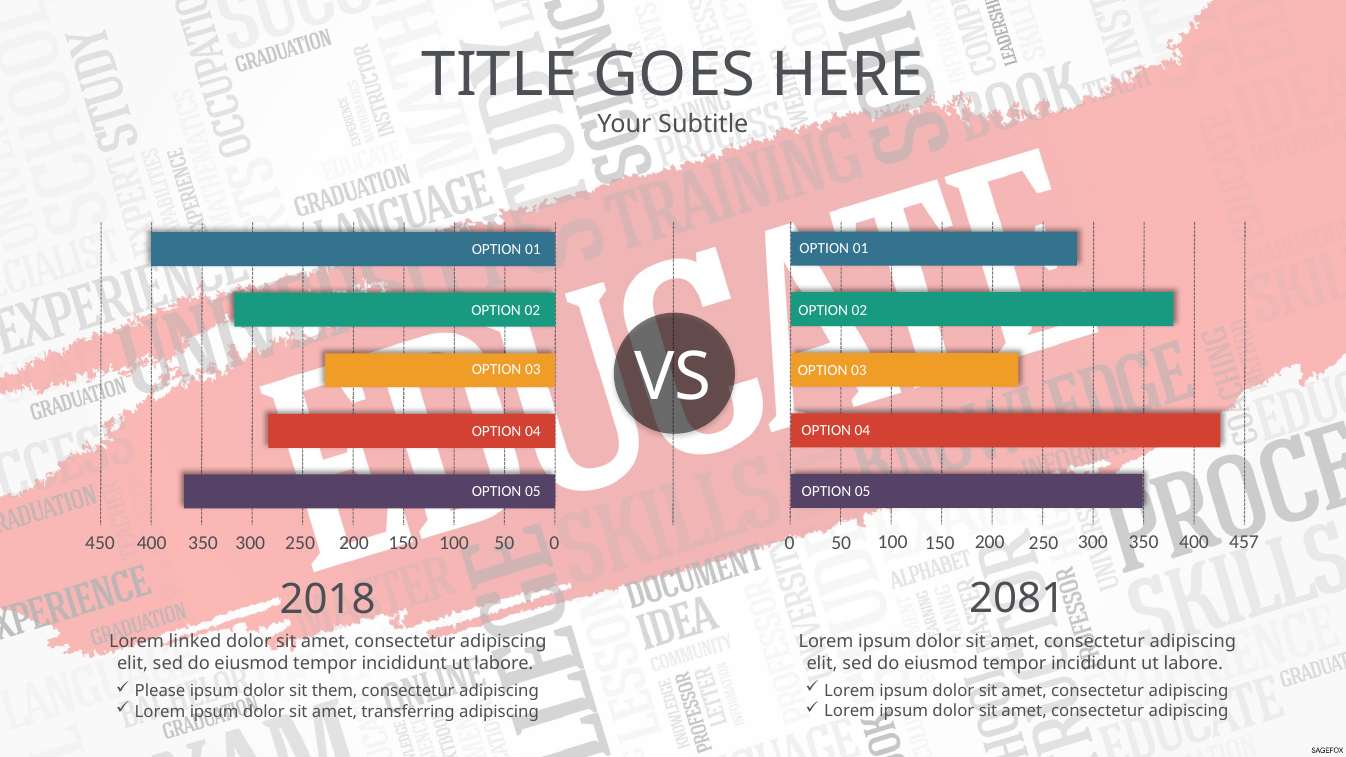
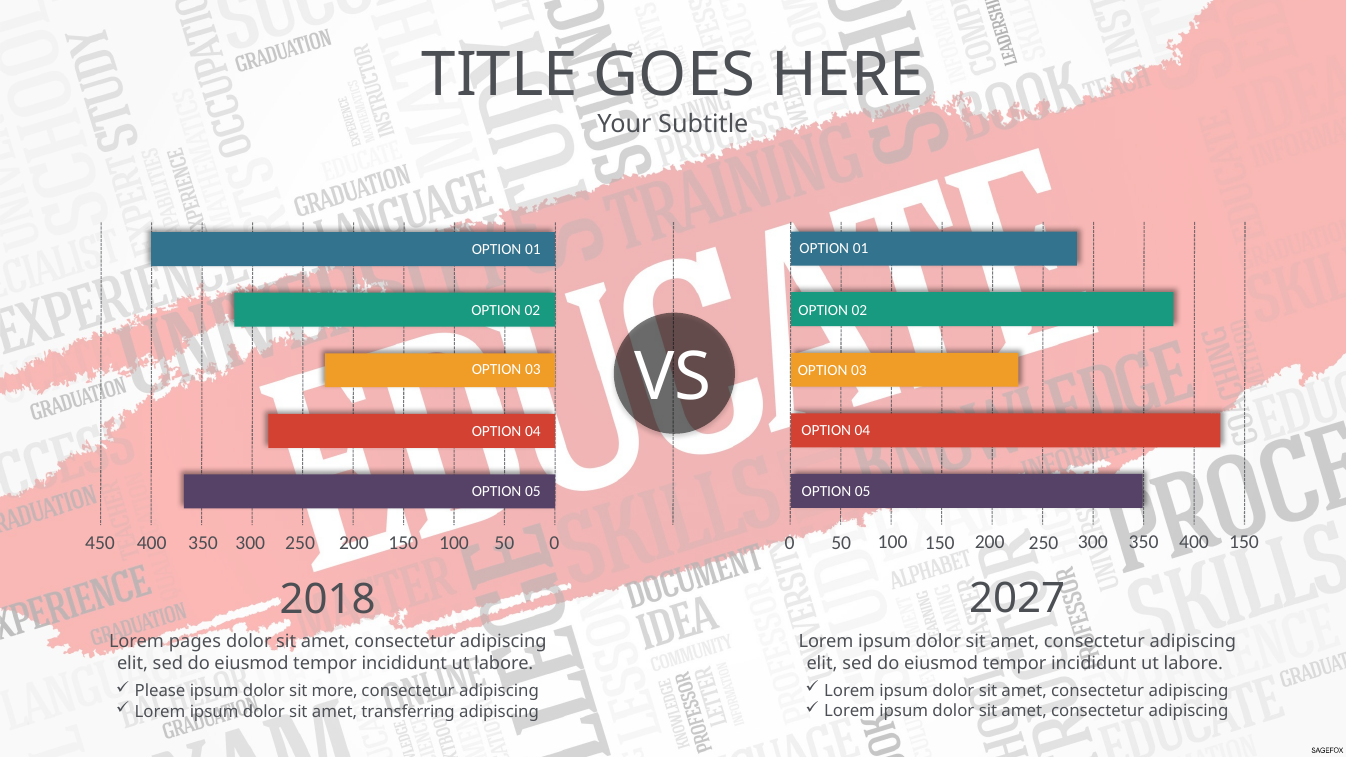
400 457: 457 -> 150 (1244, 543)
2081: 2081 -> 2027 (1017, 599)
linked: linked -> pages (195, 642)
them: them -> more (335, 692)
